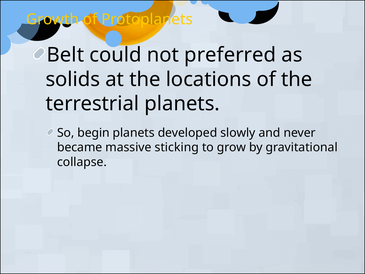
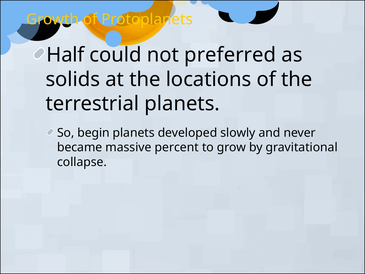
Belt: Belt -> Half (65, 55)
sticking: sticking -> percent (177, 147)
